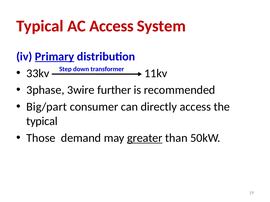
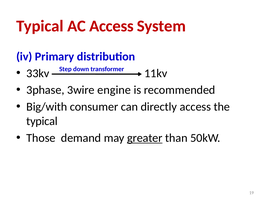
Primary underline: present -> none (55, 57)
further: further -> engine (114, 90)
Big/part: Big/part -> Big/with (47, 107)
